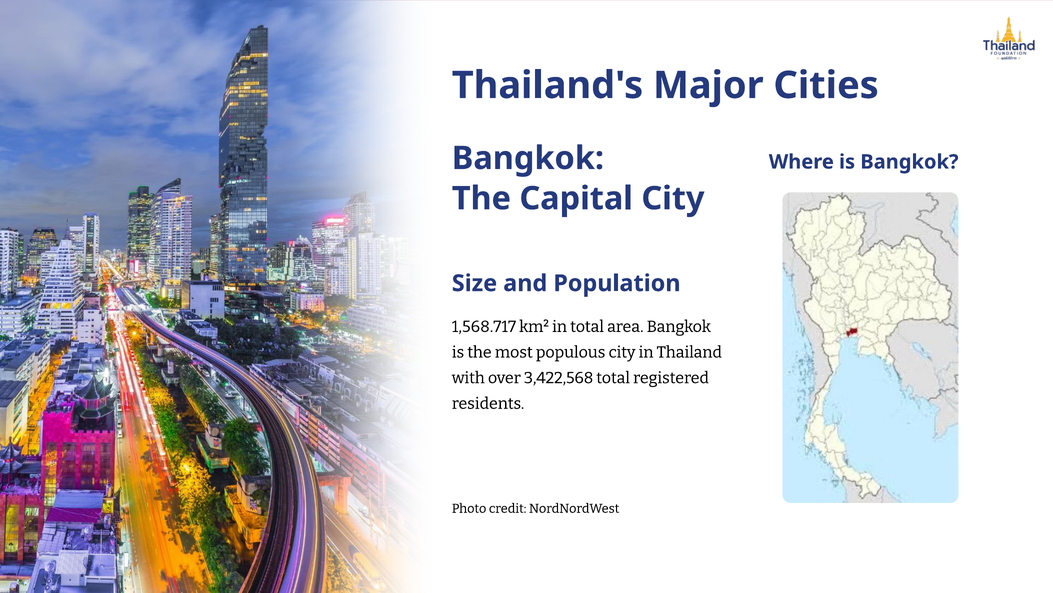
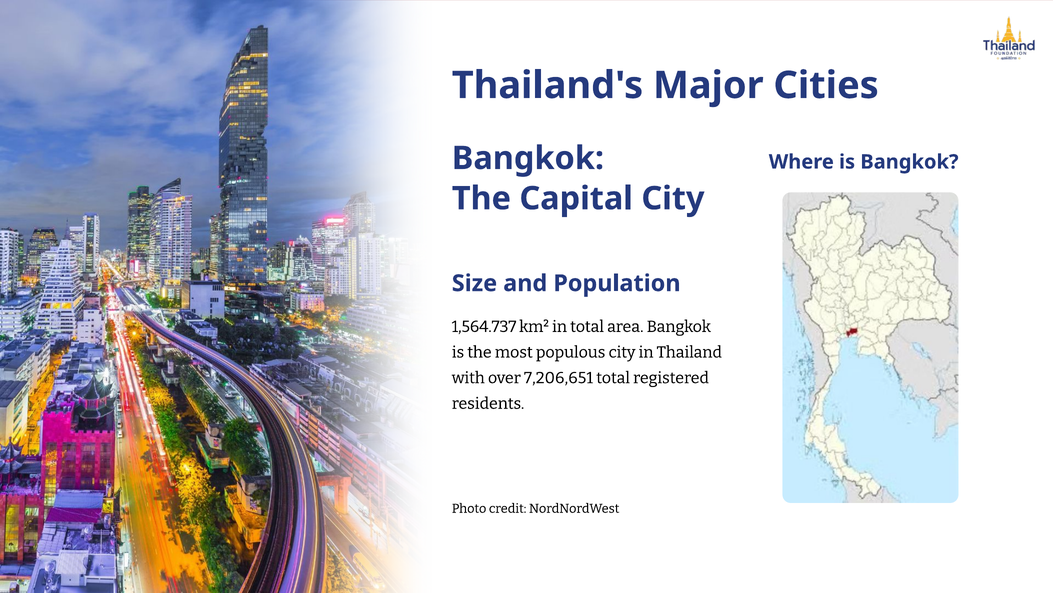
1,568.717: 1,568.717 -> 1,564.737 (484, 326)
3,422,568: 3,422,568 -> 7,206,651 (558, 377)
